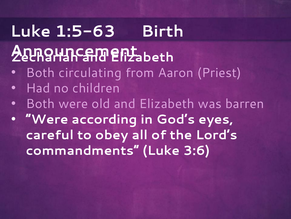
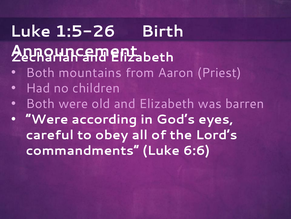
1:5-63: 1:5-63 -> 1:5-26 (85, 31)
circulating: circulating -> mountains (90, 72)
3:6: 3:6 -> 6:6 (197, 150)
